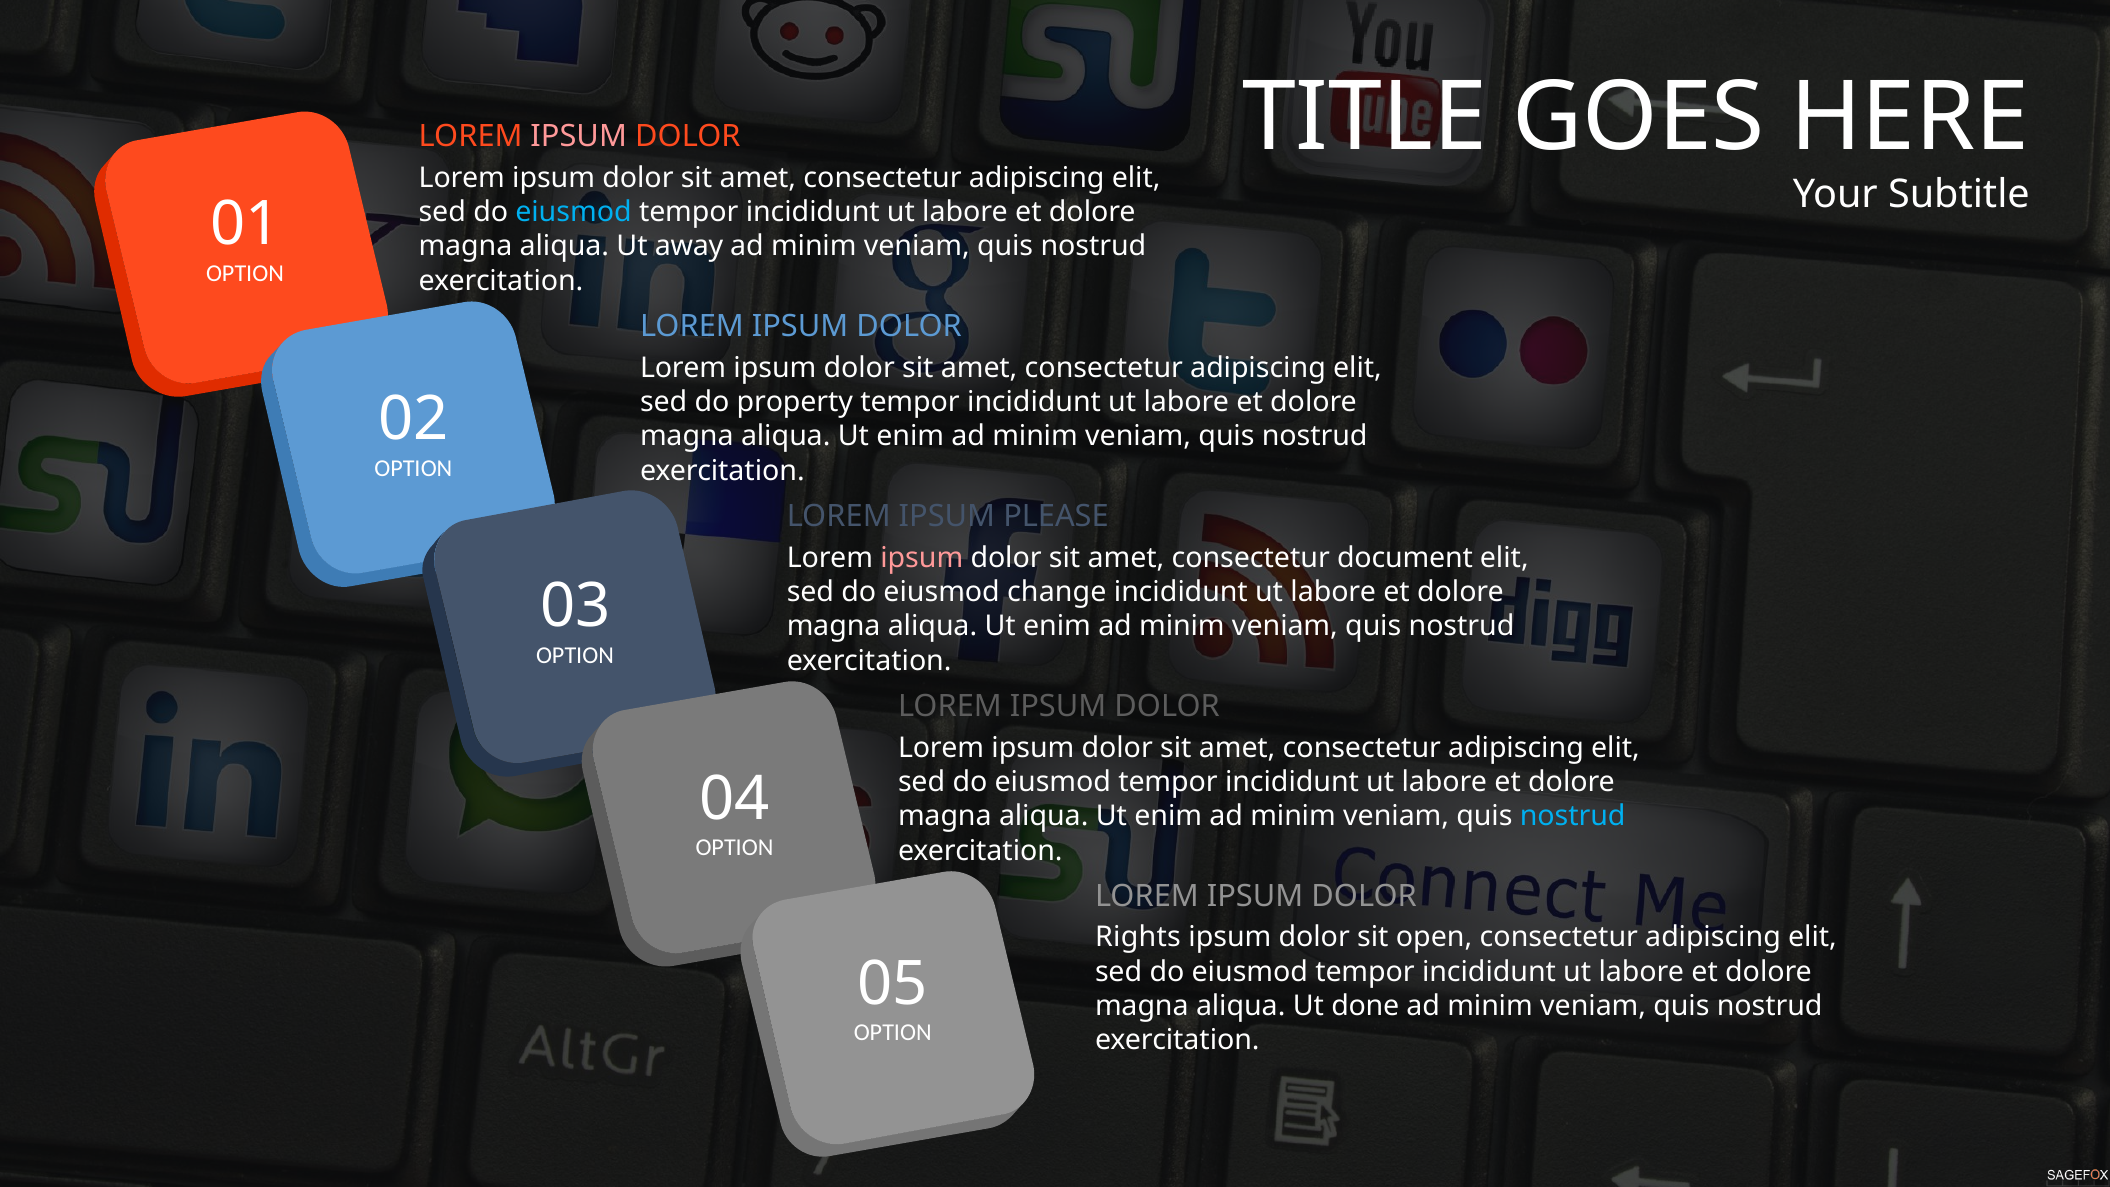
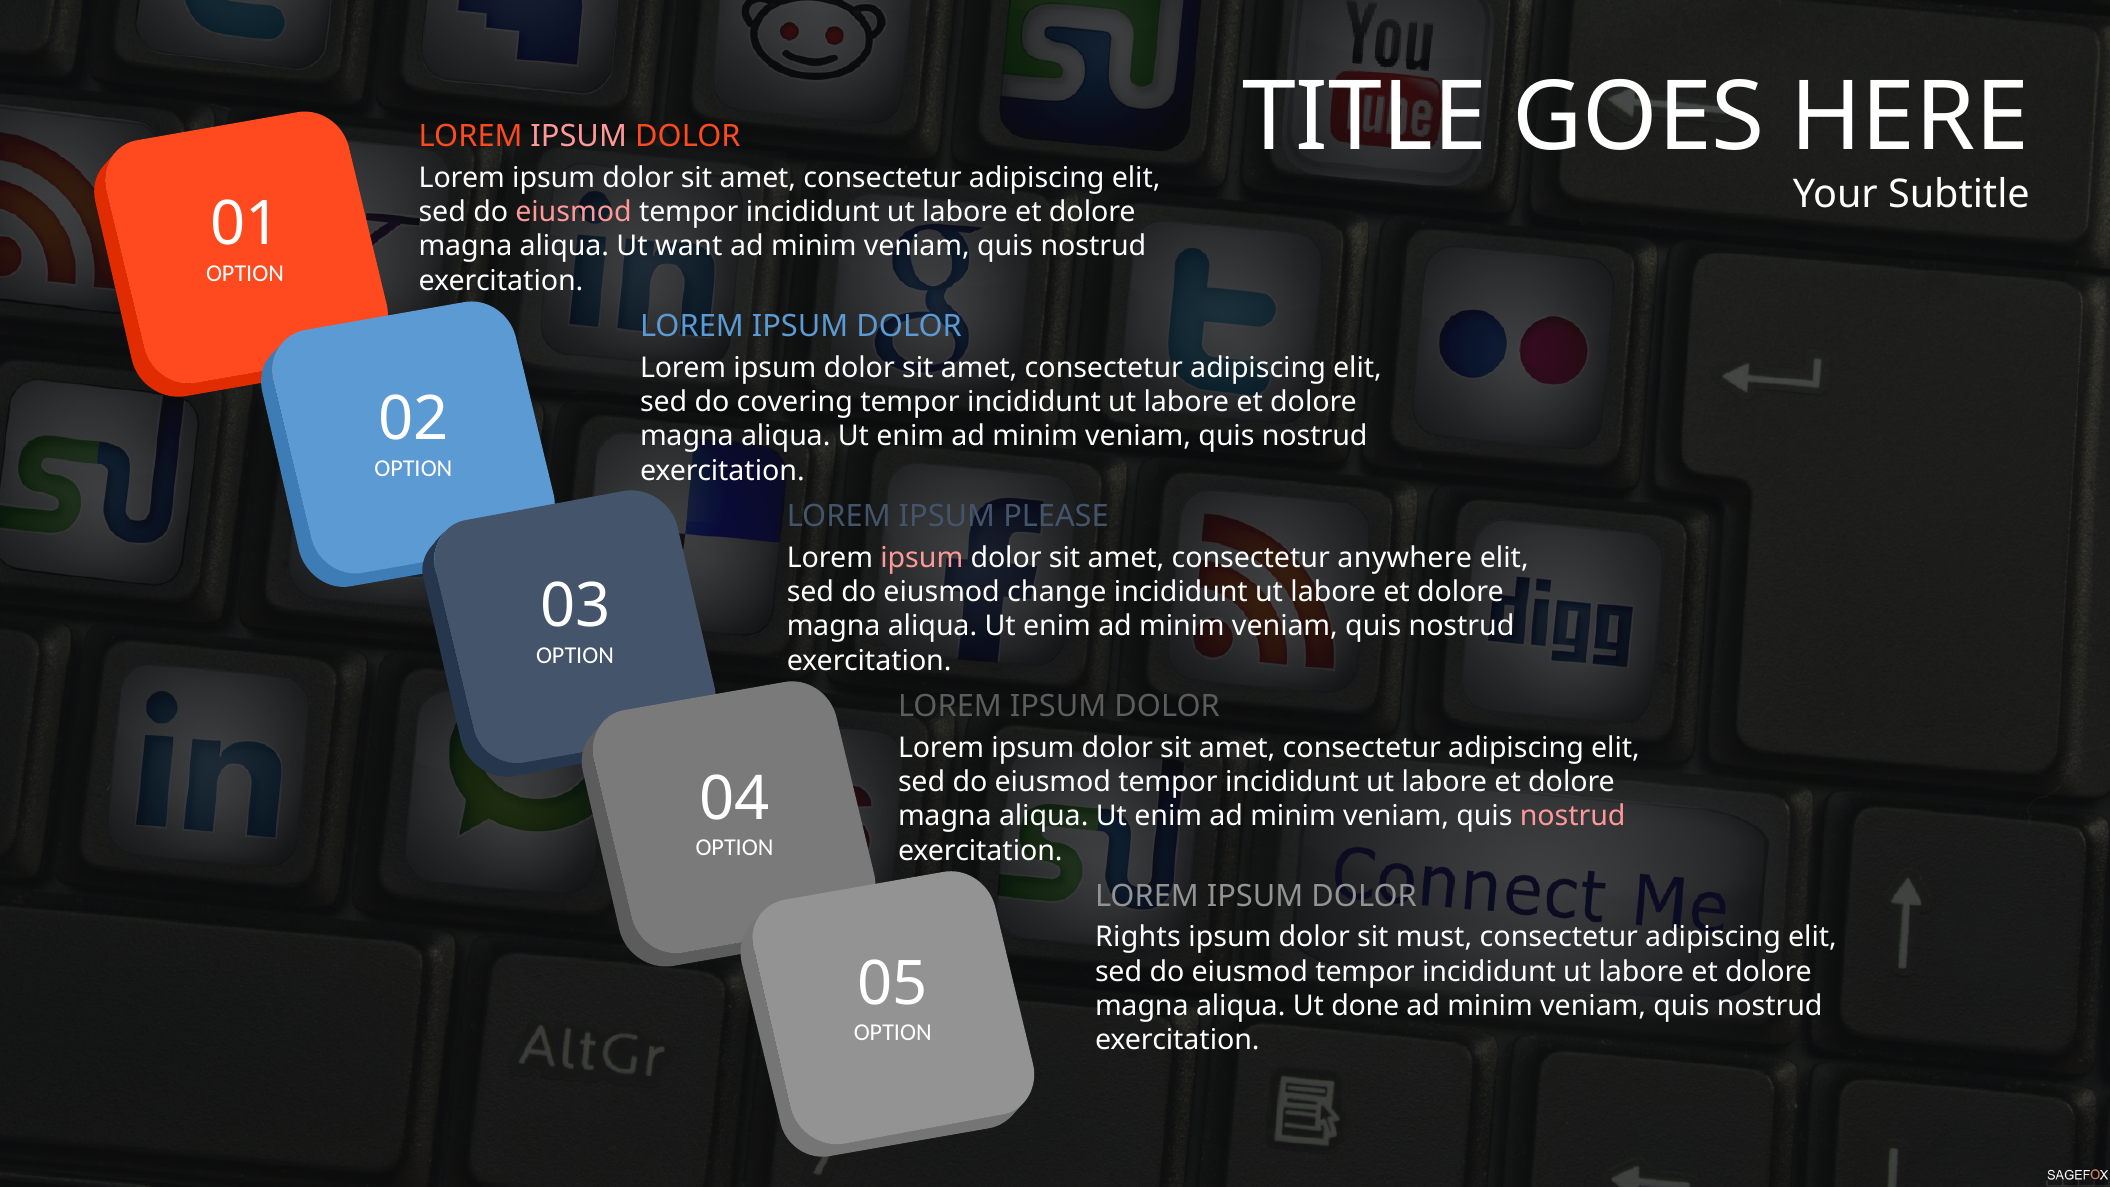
eiusmod colour: light blue -> pink (573, 212)
away: away -> want (689, 247)
property: property -> covering (795, 402)
document: document -> anywhere (1405, 558)
nostrud colour: light blue -> pink (1573, 816)
open: open -> must (1434, 937)
